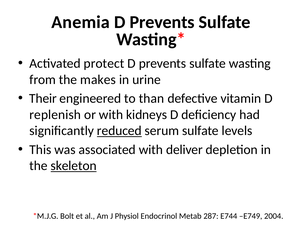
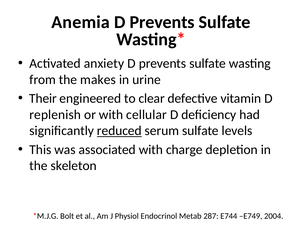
protect: protect -> anxiety (104, 63)
than: than -> clear (152, 98)
kidneys: kidneys -> cellular (147, 114)
deliver: deliver -> charge (184, 149)
skeleton underline: present -> none (74, 165)
